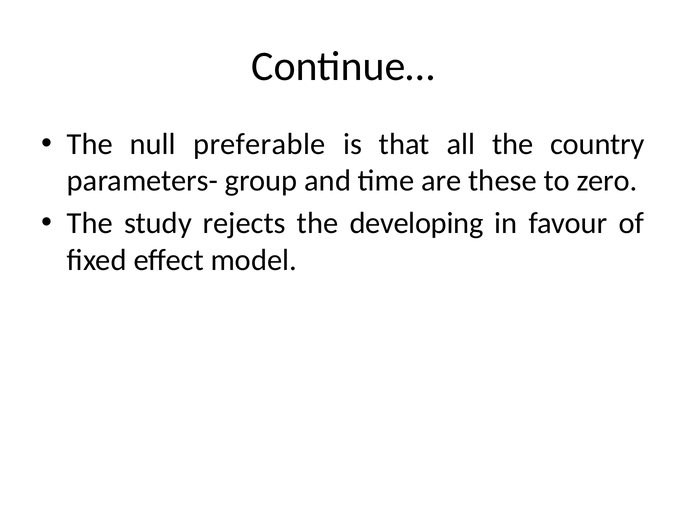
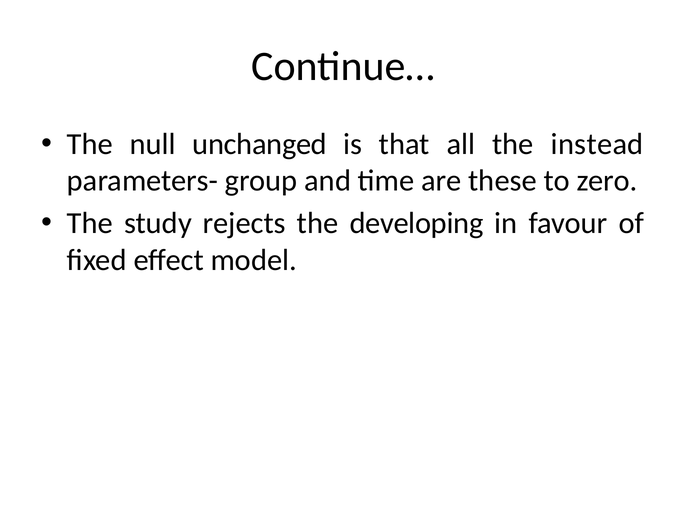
preferable: preferable -> unchanged (260, 144)
country: country -> instead (597, 144)
